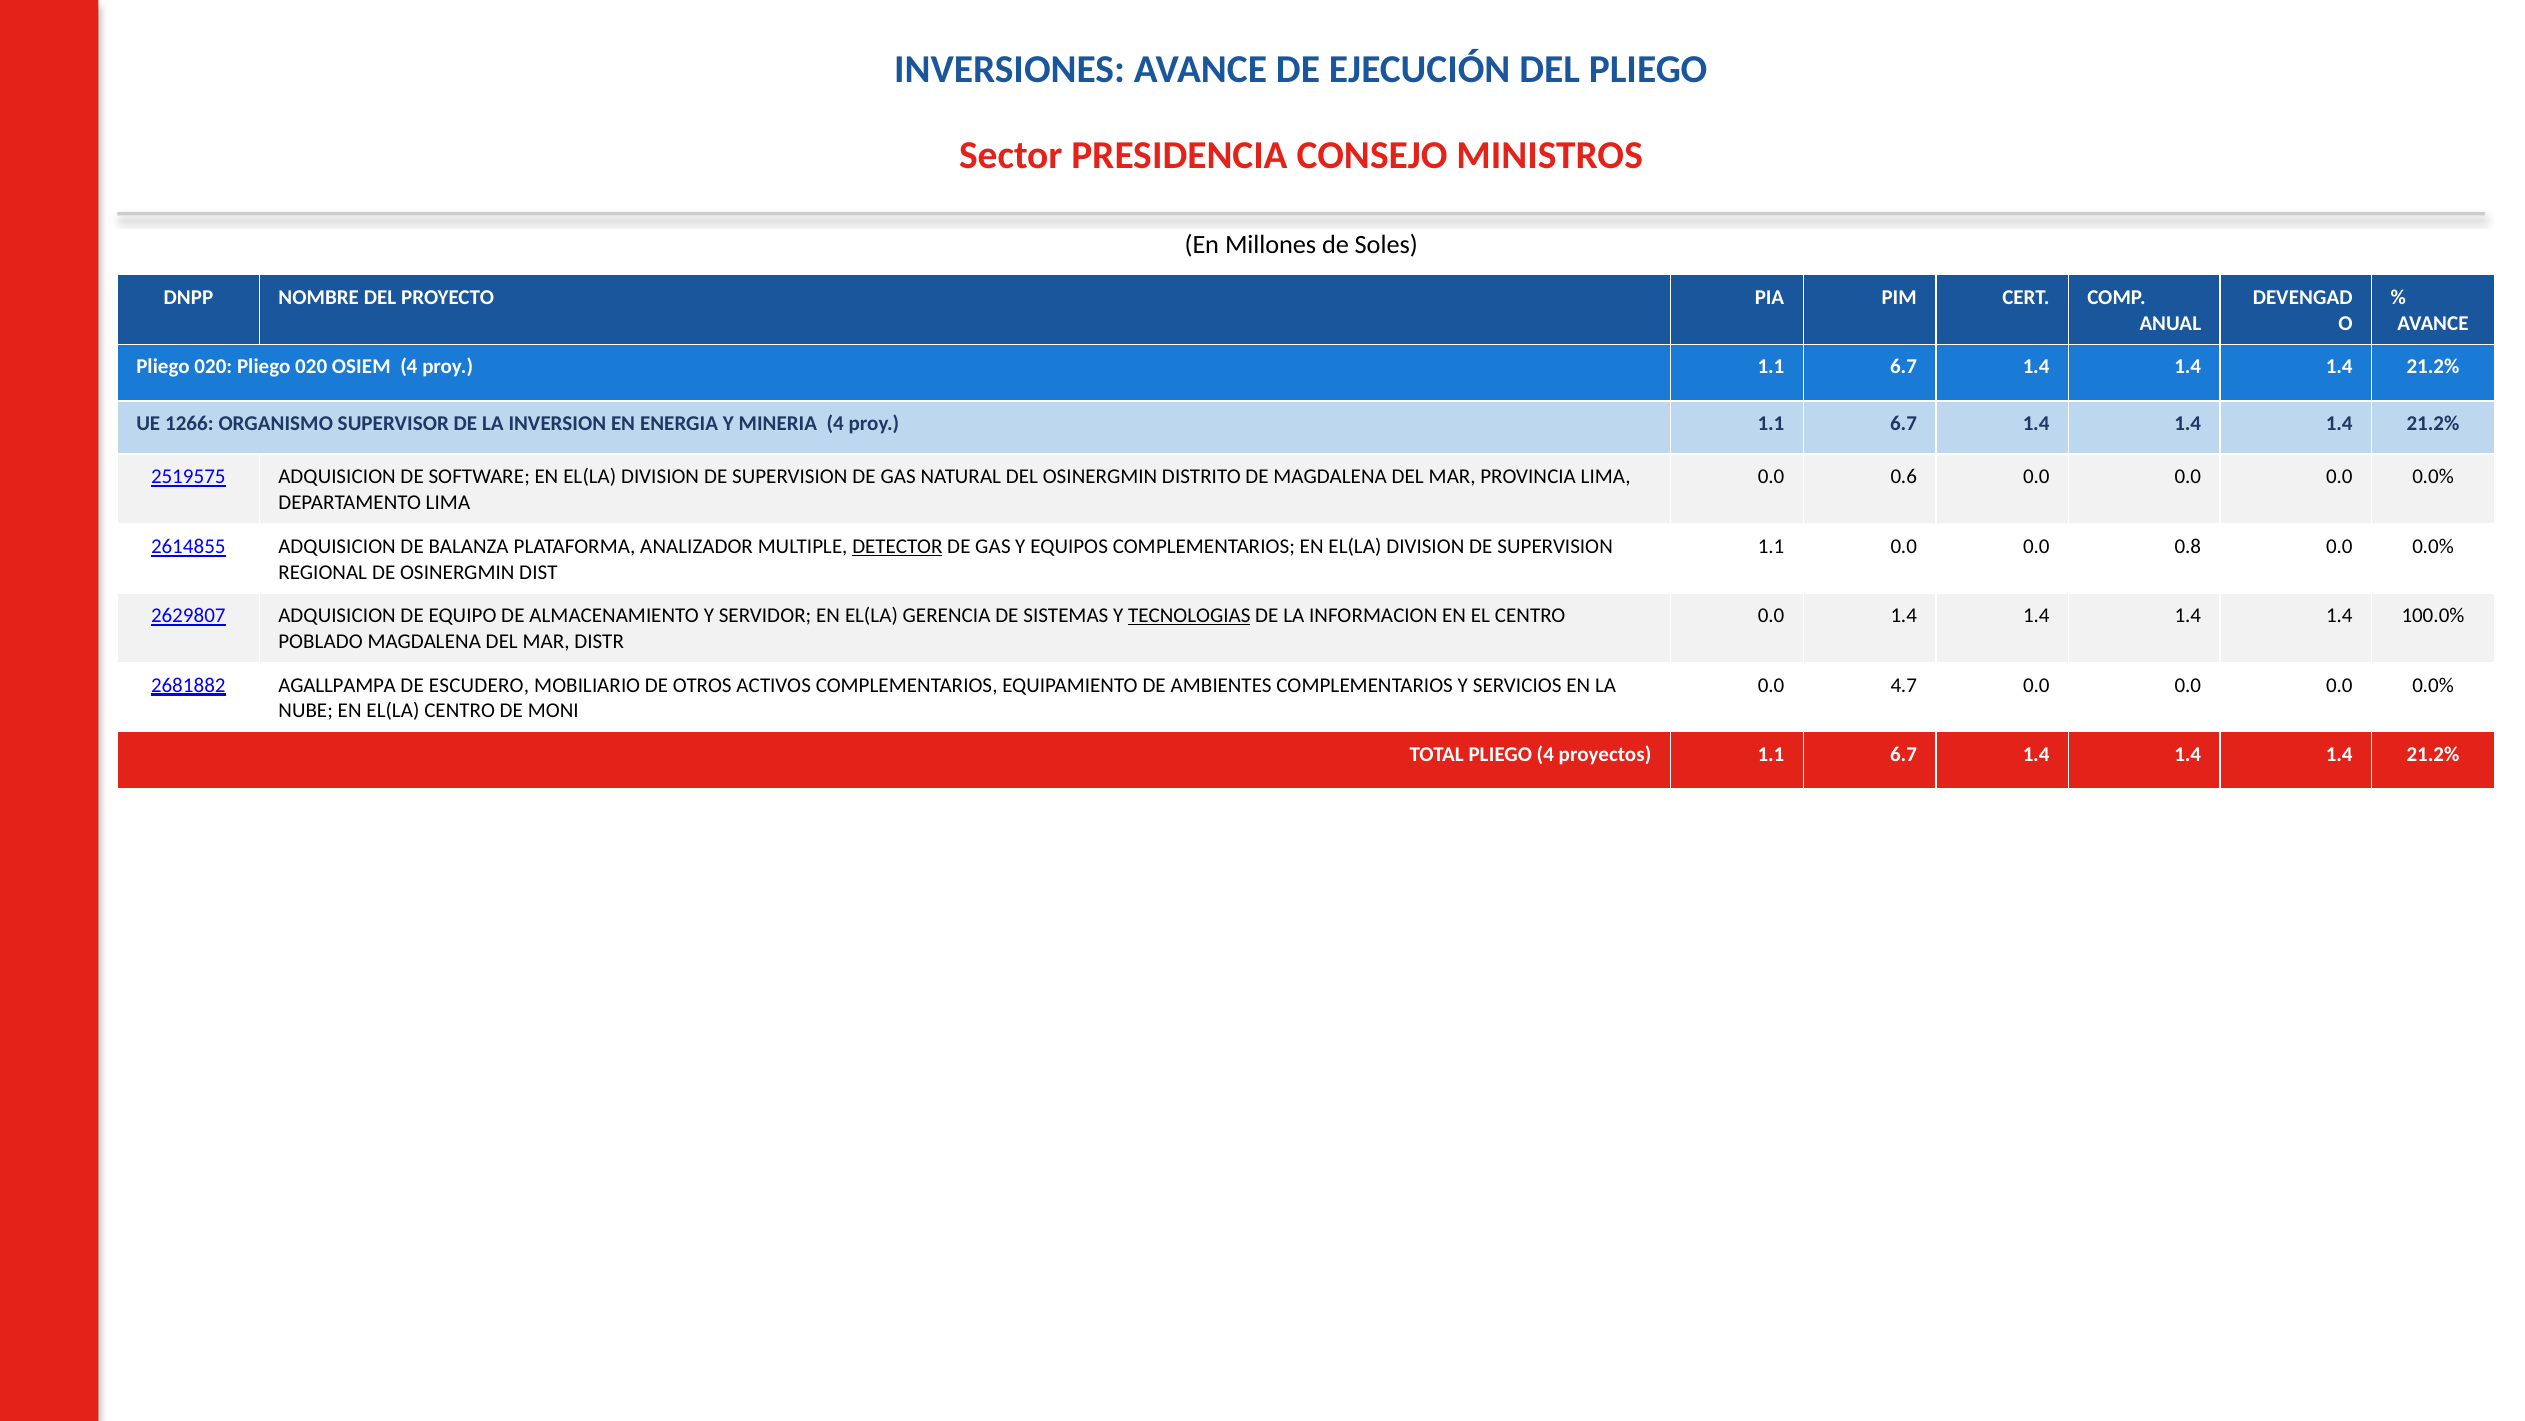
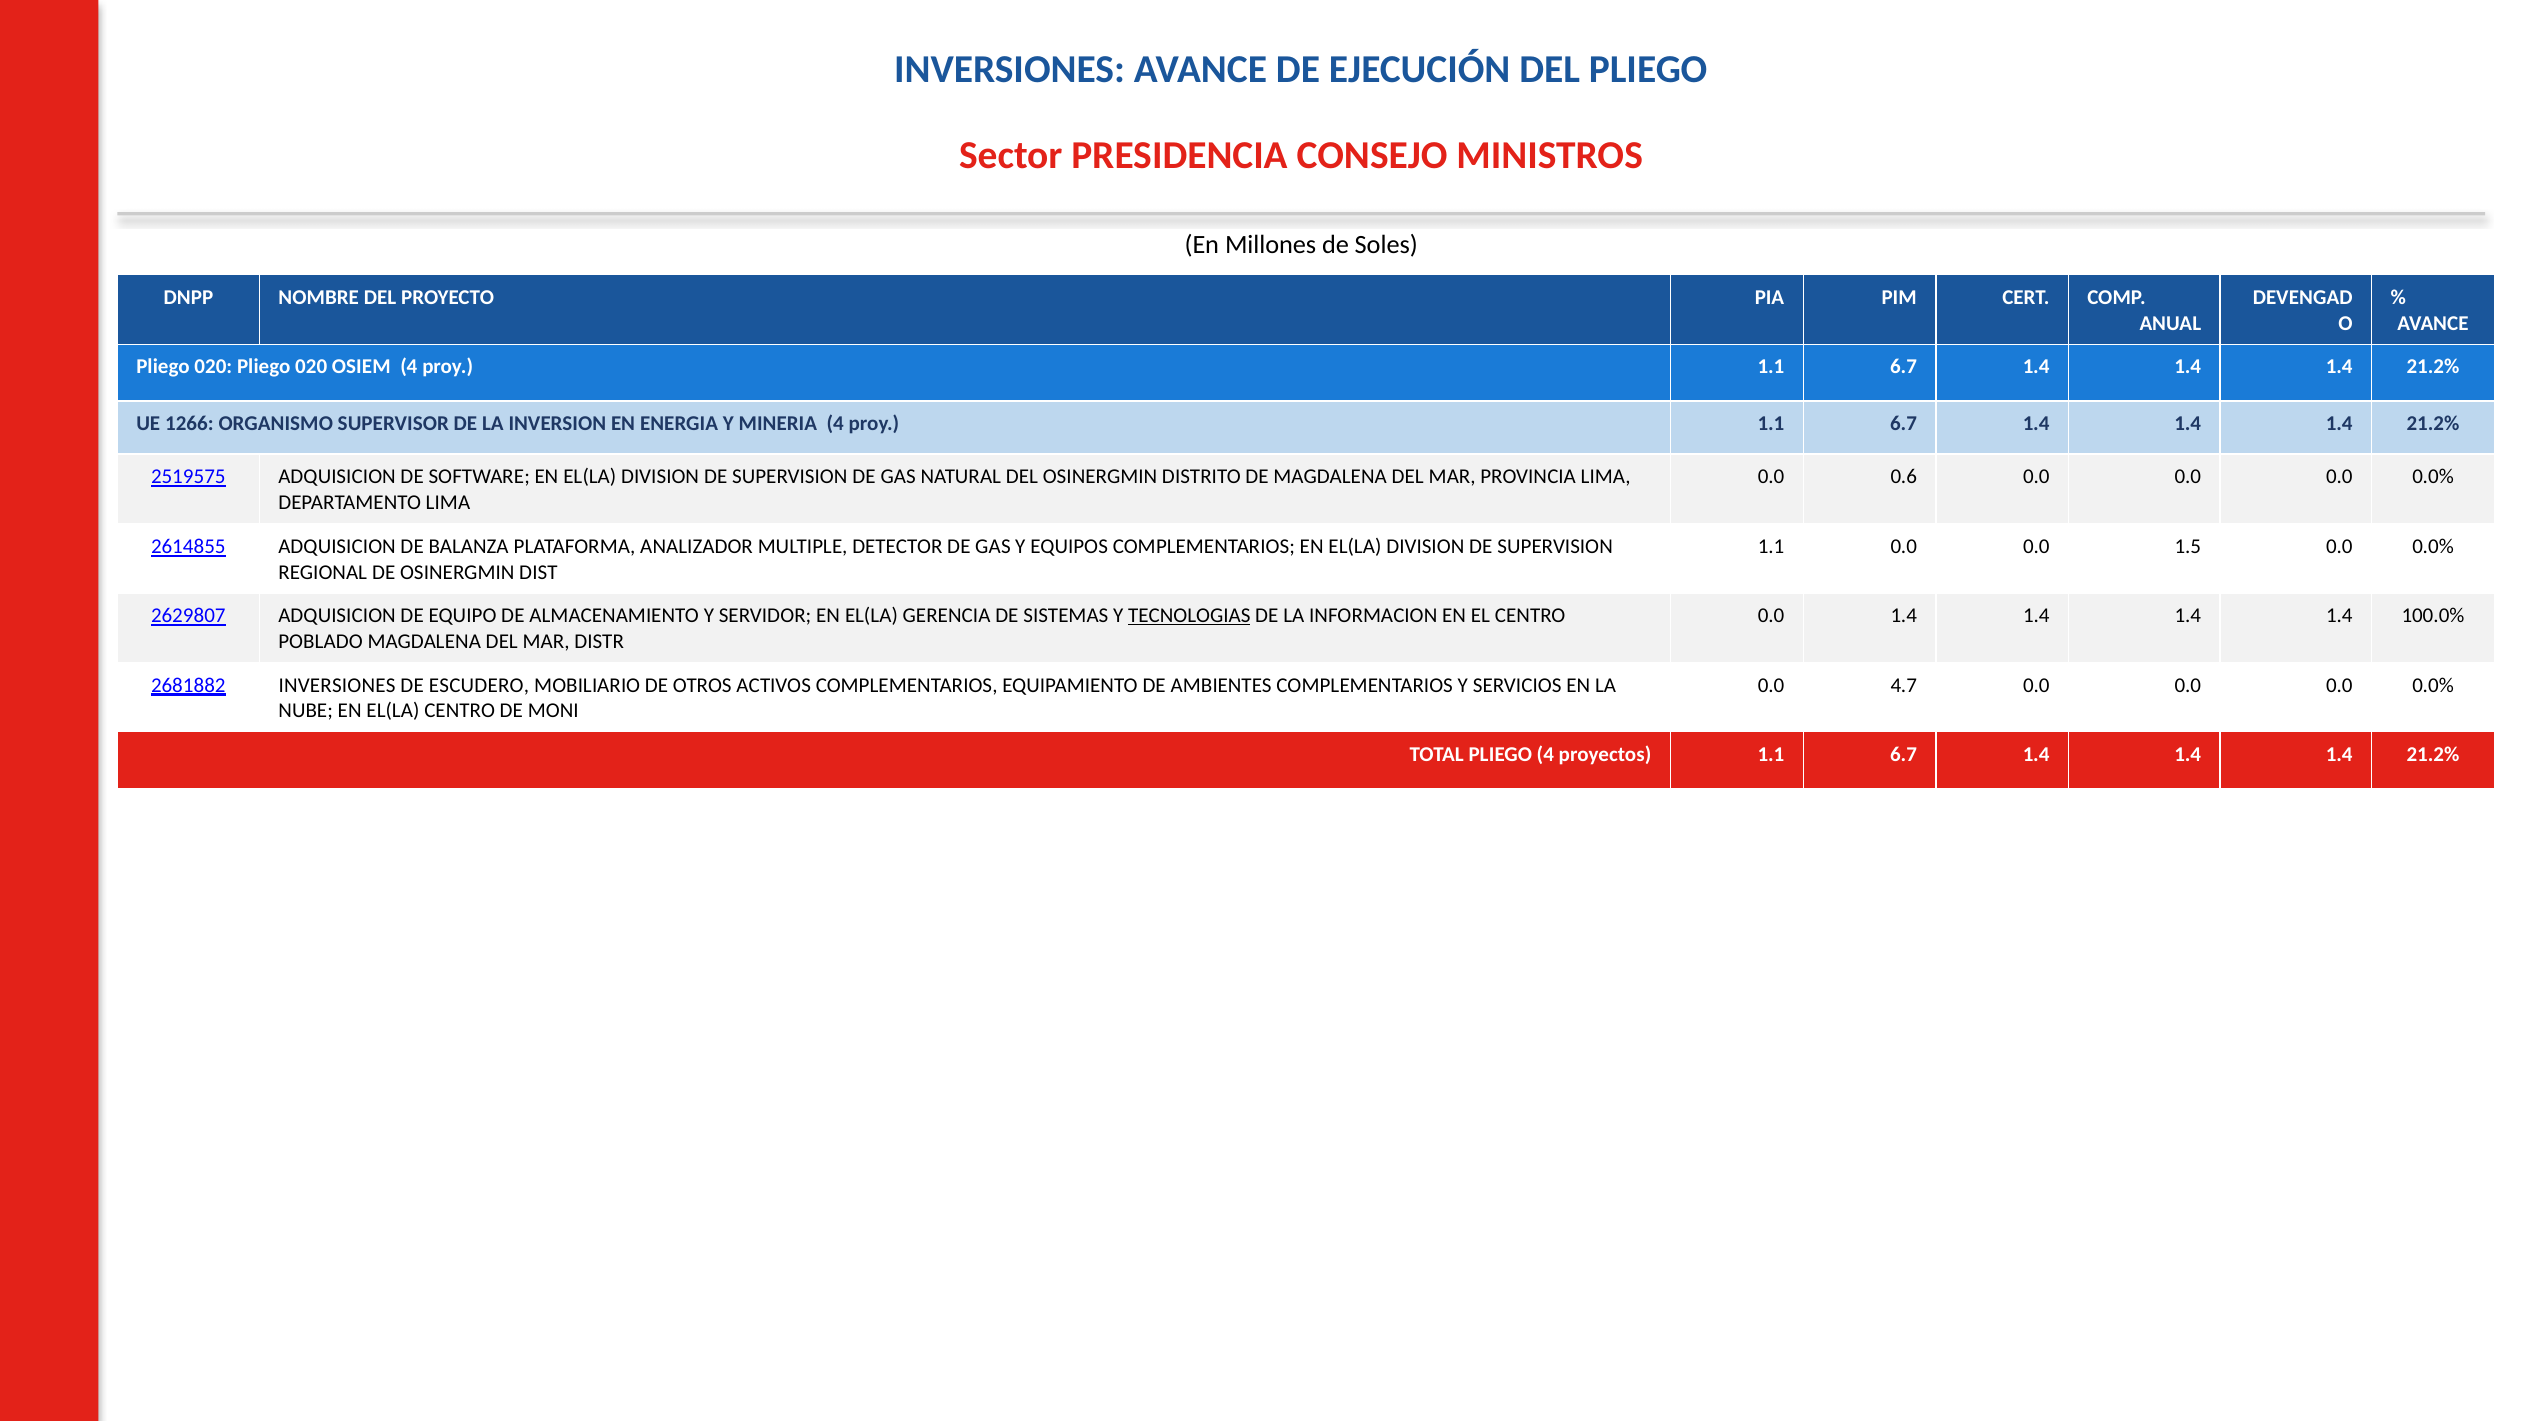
DETECTOR underline: present -> none (897, 546)
0.8: 0.8 -> 1.5 (2188, 546)
2681882 AGALLPAMPA: AGALLPAMPA -> INVERSIONES (337, 685)
